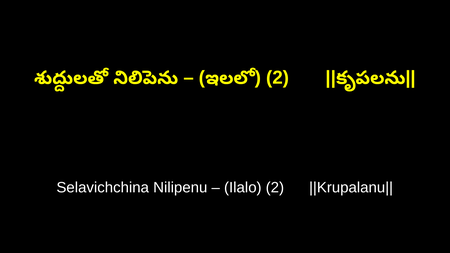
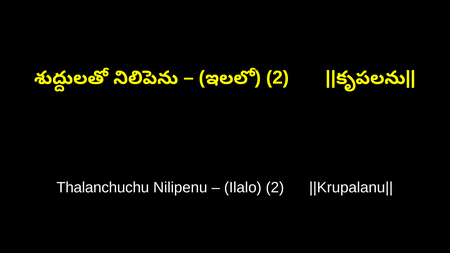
Selavichchina: Selavichchina -> Thalanchuchu (103, 188)
